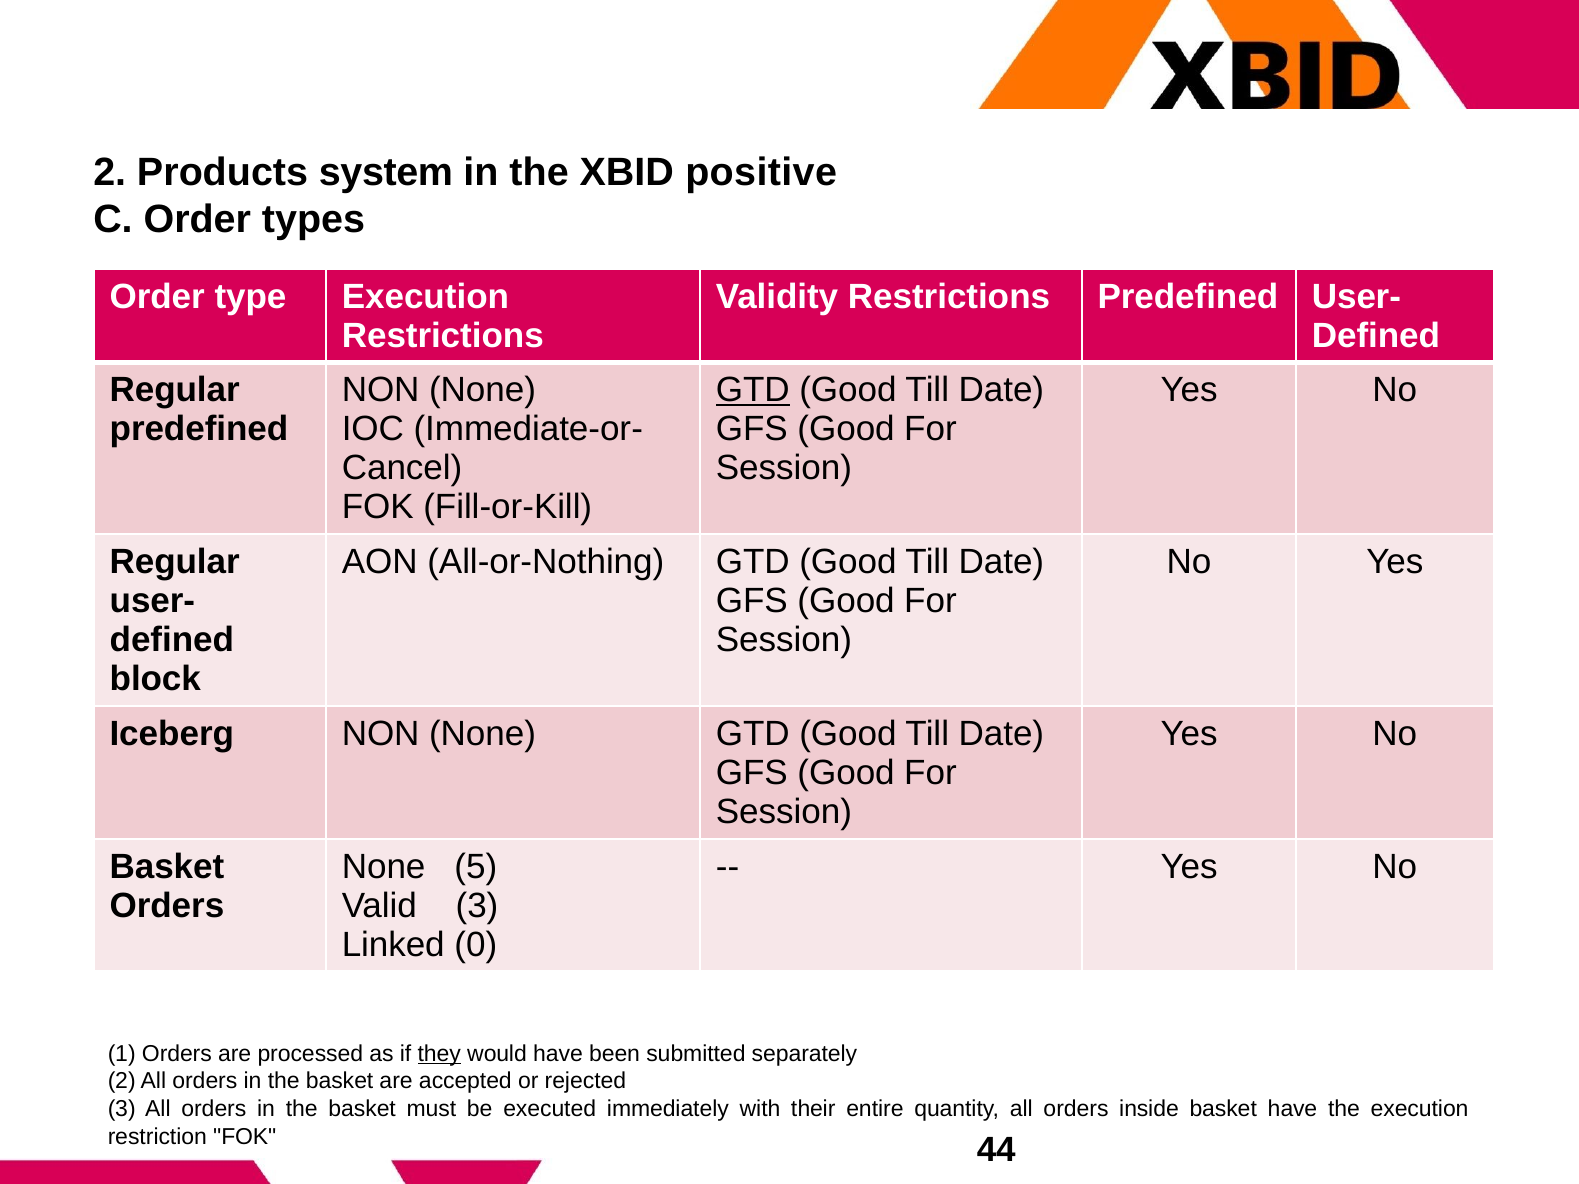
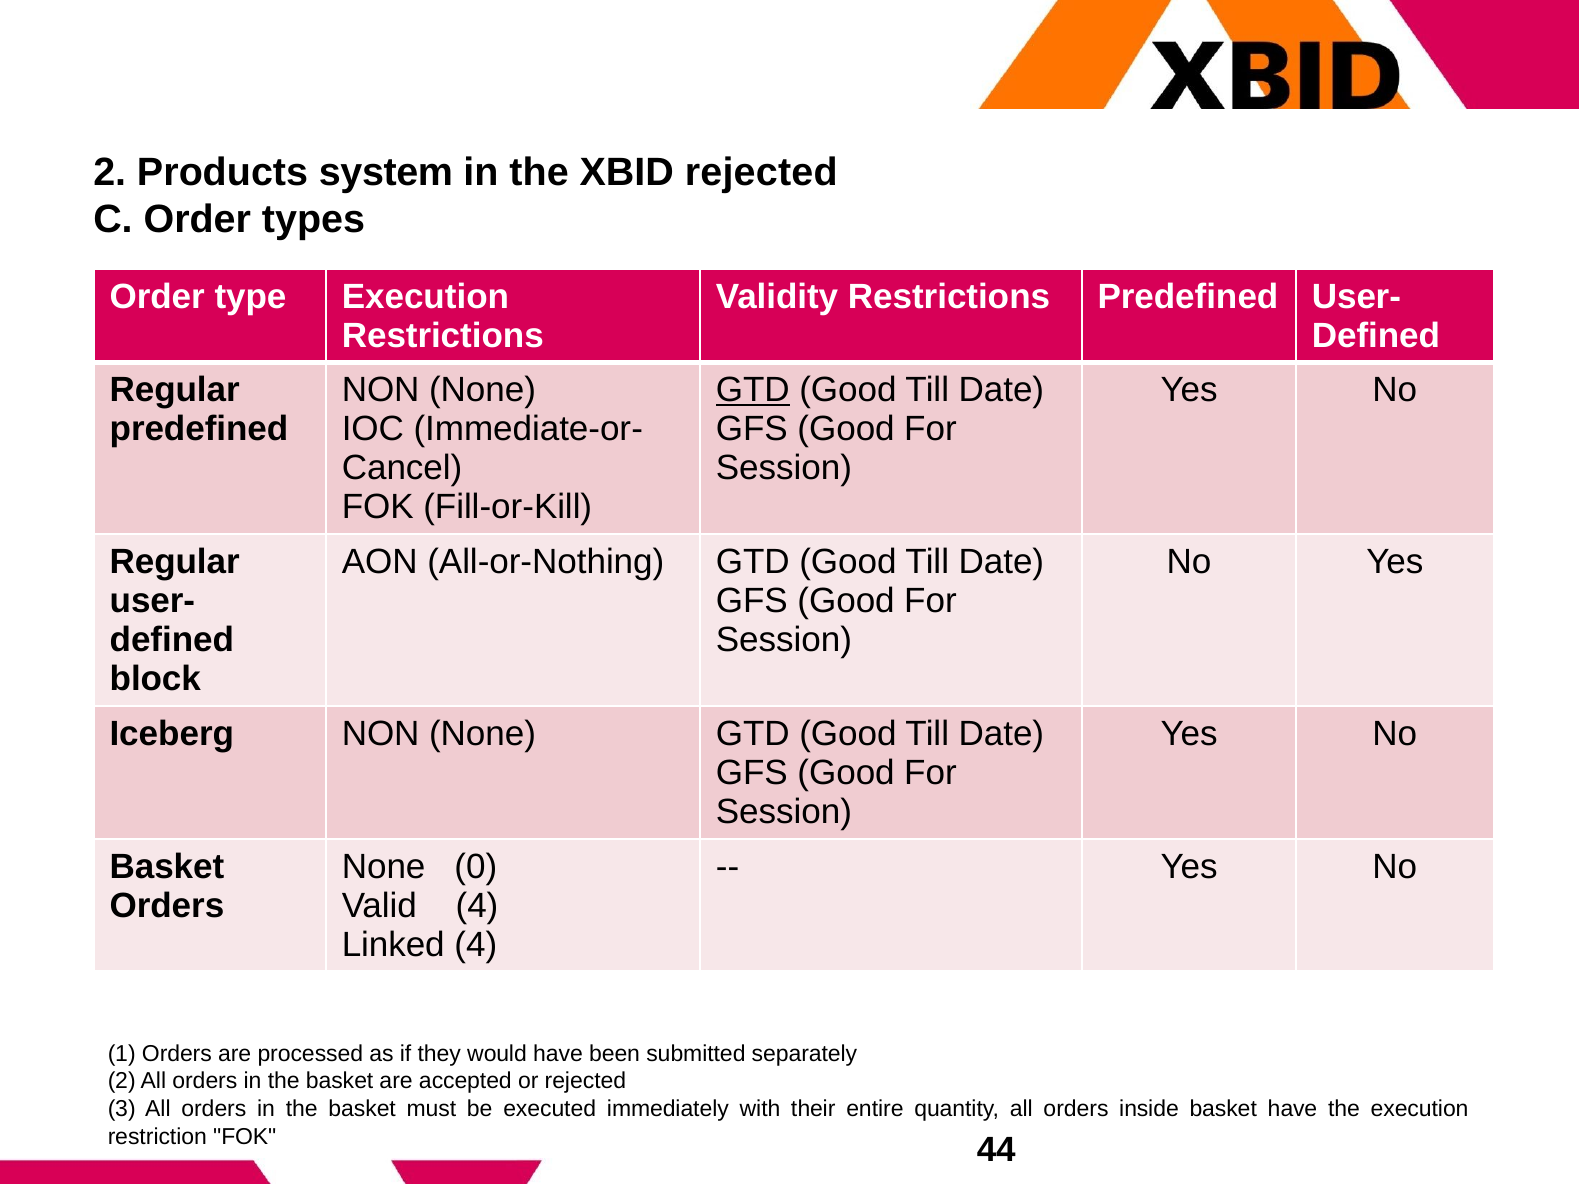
XBID positive: positive -> rejected (761, 172)
5: 5 -> 0 (476, 867)
Valid 3: 3 -> 4 (477, 906)
Linked 0: 0 -> 4 (476, 945)
they underline: present -> none (439, 1054)
